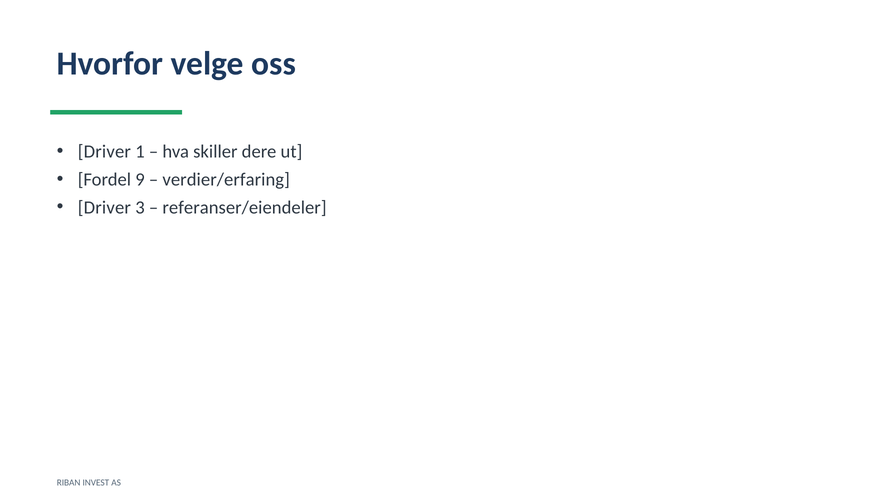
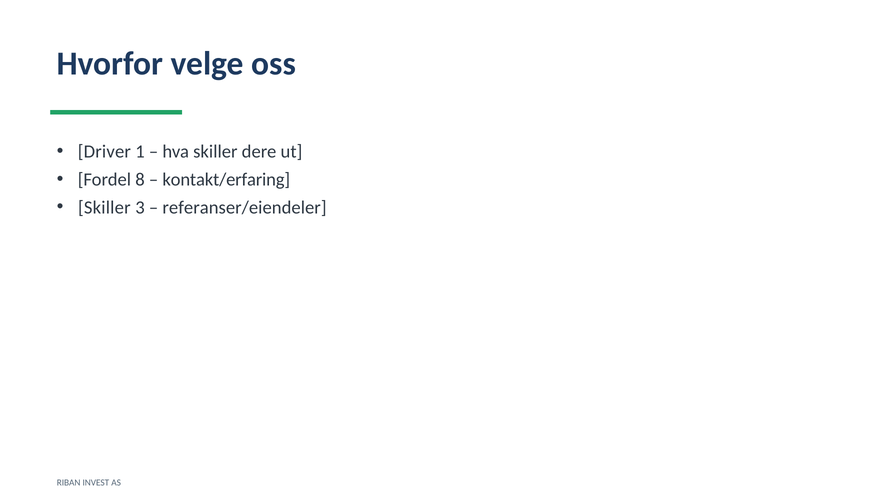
9: 9 -> 8 (140, 179)
verdier/erfaring: verdier/erfaring -> kontakt/erfaring (226, 179)
Driver: Driver -> Skiller (104, 207)
